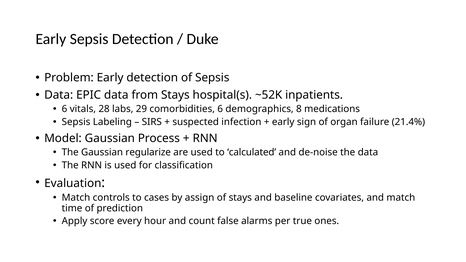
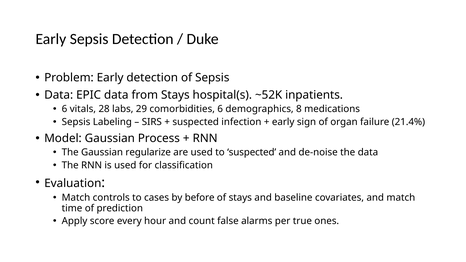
to calculated: calculated -> suspected (252, 152)
assign: assign -> before (200, 198)
